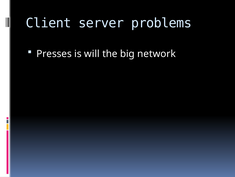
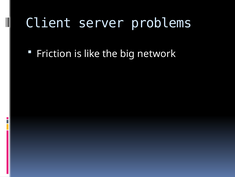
Presses: Presses -> Friction (54, 54)
will: will -> like (92, 54)
